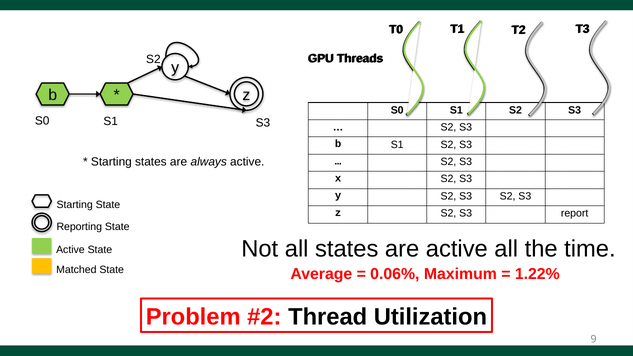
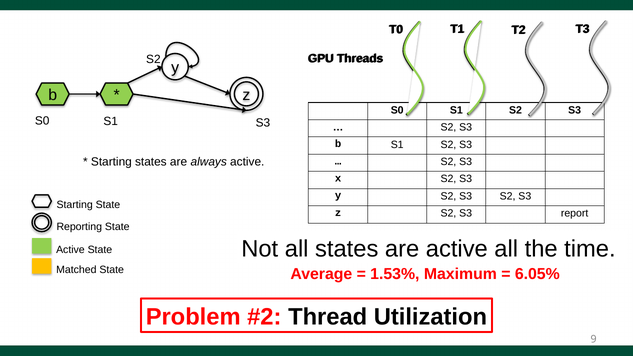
0.06%: 0.06% -> 1.53% (395, 274)
1.22%: 1.22% -> 6.05% (537, 274)
